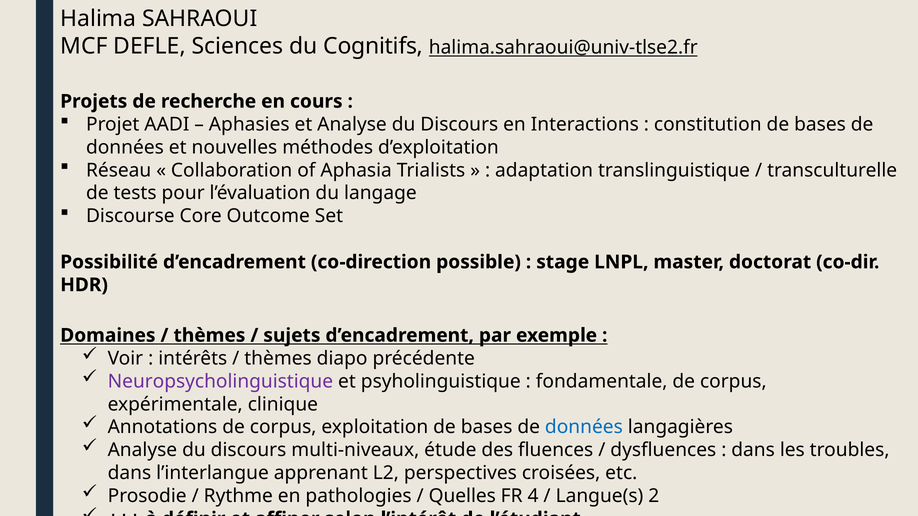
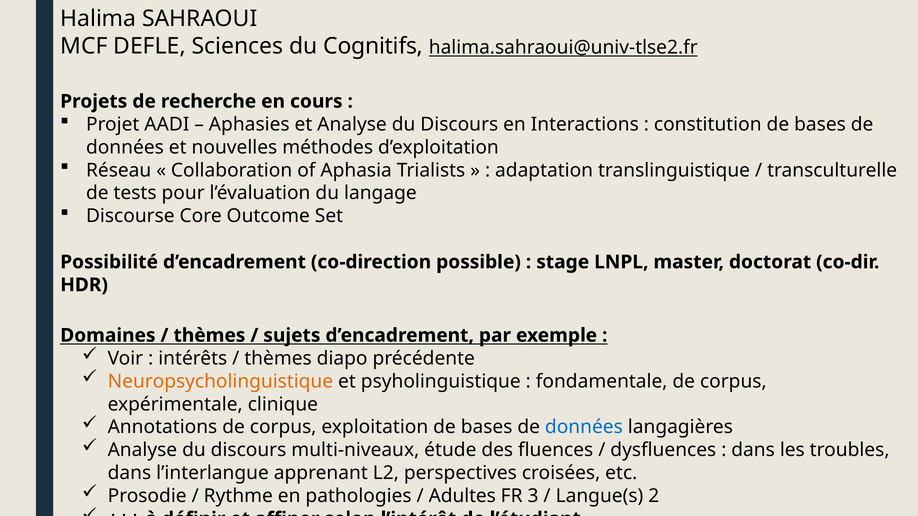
Neuropsycholinguistique colour: purple -> orange (220, 382)
Quelles: Quelles -> Adultes (462, 496)
4: 4 -> 3 (533, 496)
